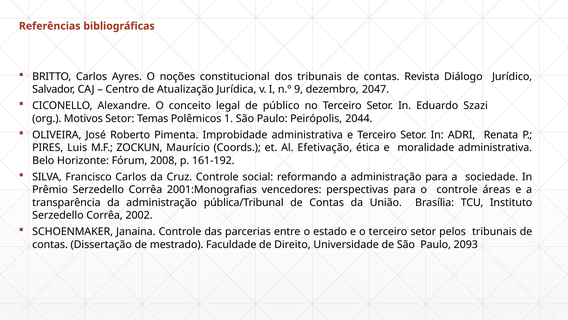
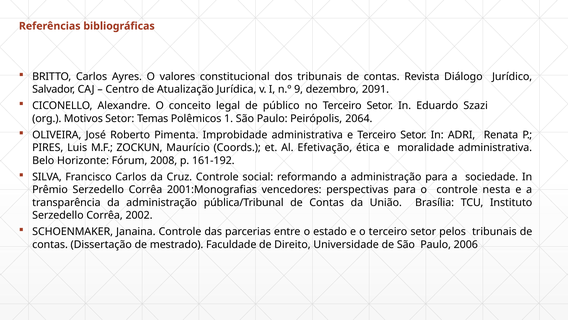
noções: noções -> valores (177, 77)
2047: 2047 -> 2091 (375, 89)
2044: 2044 -> 2064 (359, 118)
áreas: áreas -> nesta (496, 189)
2093: 2093 -> 2006 (466, 244)
